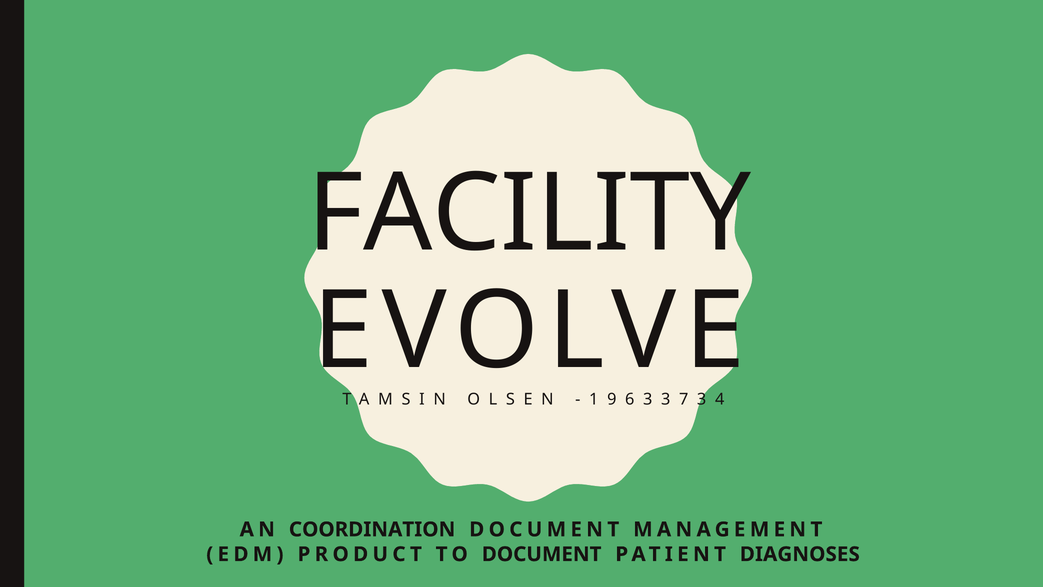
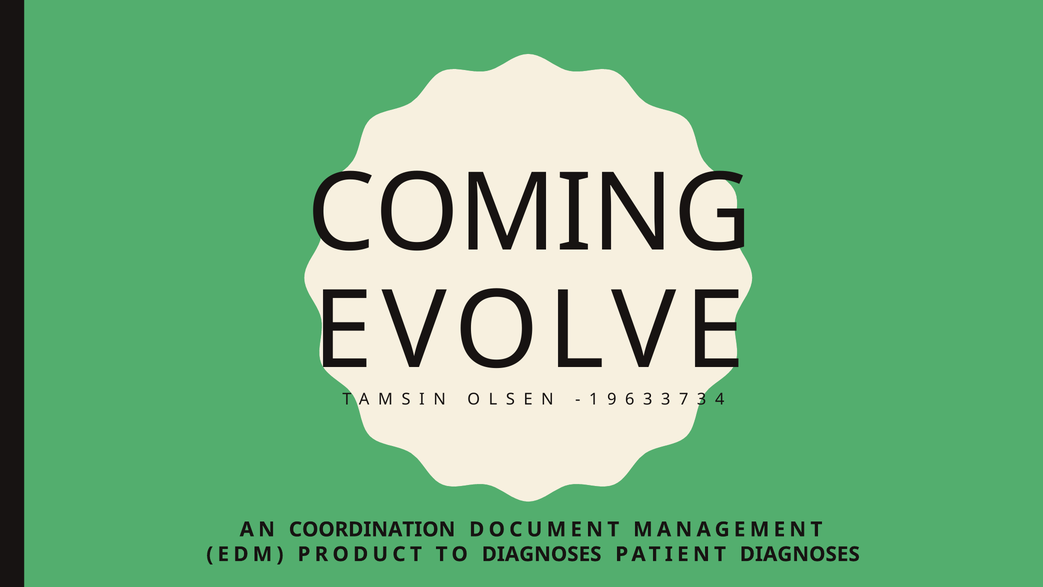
FACILITY: FACILITY -> COMING (530, 214)
TO DOCUMENT: DOCUMENT -> DIAGNOSES (542, 554)
